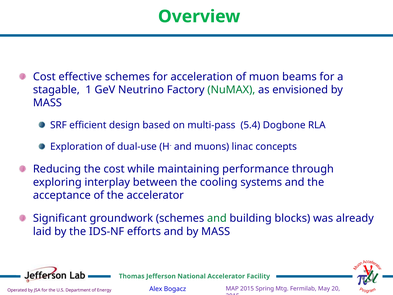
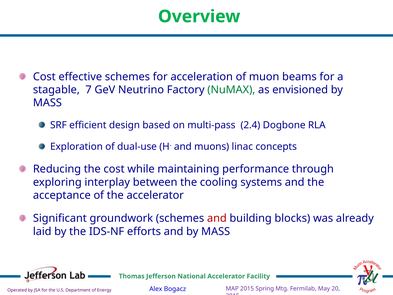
1: 1 -> 7 (89, 90)
5.4: 5.4 -> 2.4 (250, 125)
and colour: green -> red (217, 218)
